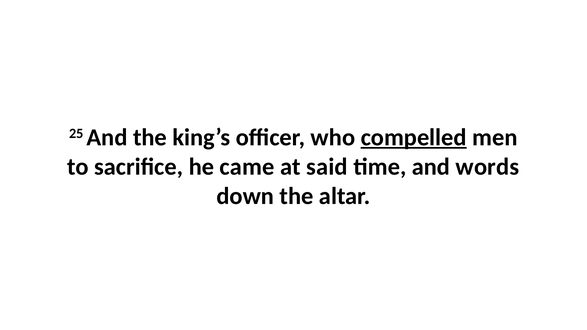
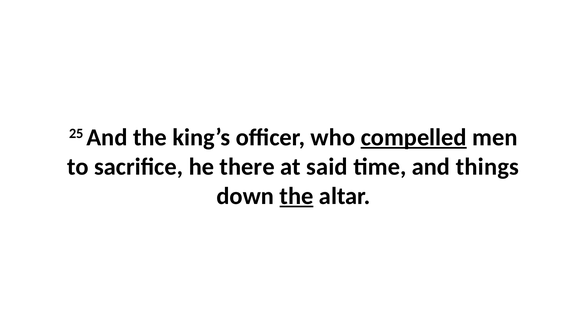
came: came -> there (247, 167)
words: words -> things (487, 167)
the underline: none -> present (297, 196)
